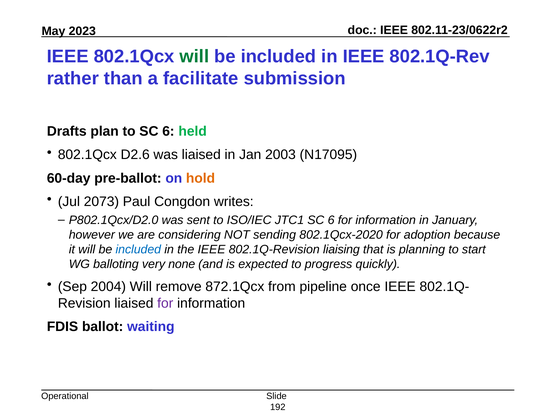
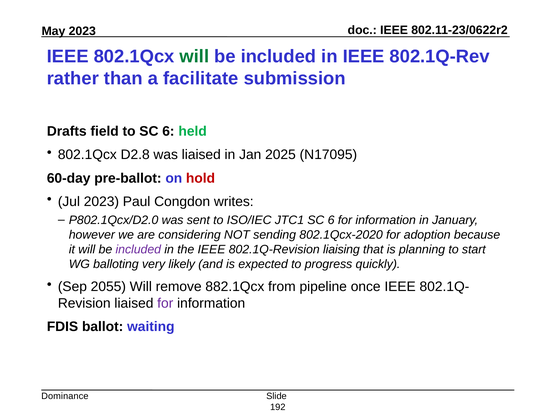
plan: plan -> field (105, 131)
D2.6: D2.6 -> D2.8 (135, 155)
2003: 2003 -> 2025 (280, 155)
hold colour: orange -> red (200, 178)
Jul 2073: 2073 -> 2023 (101, 202)
included colour: blue -> purple (138, 250)
none: none -> likely (182, 264)
2004: 2004 -> 2055 (108, 287)
872.1Qcx: 872.1Qcx -> 882.1Qcx (235, 287)
Operational: Operational -> Dominance (65, 396)
